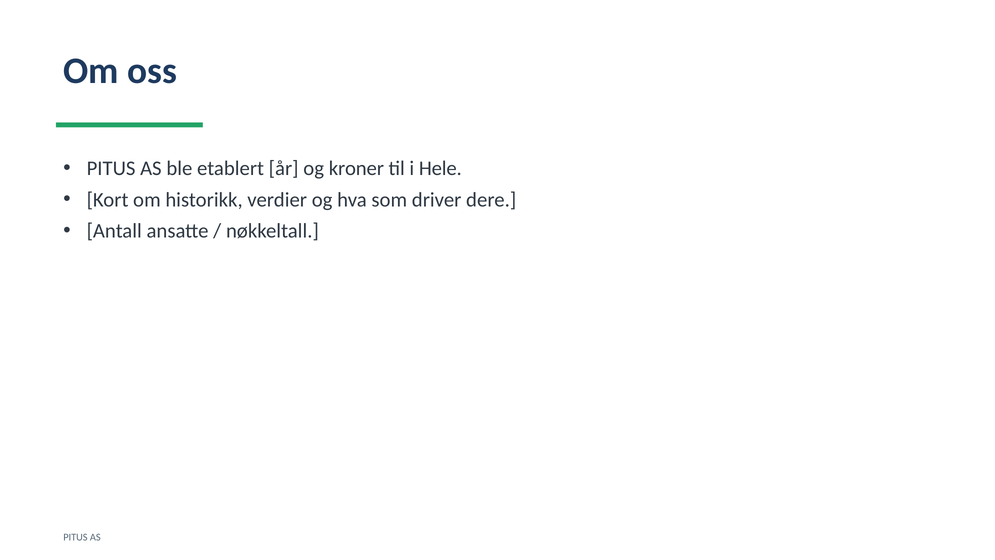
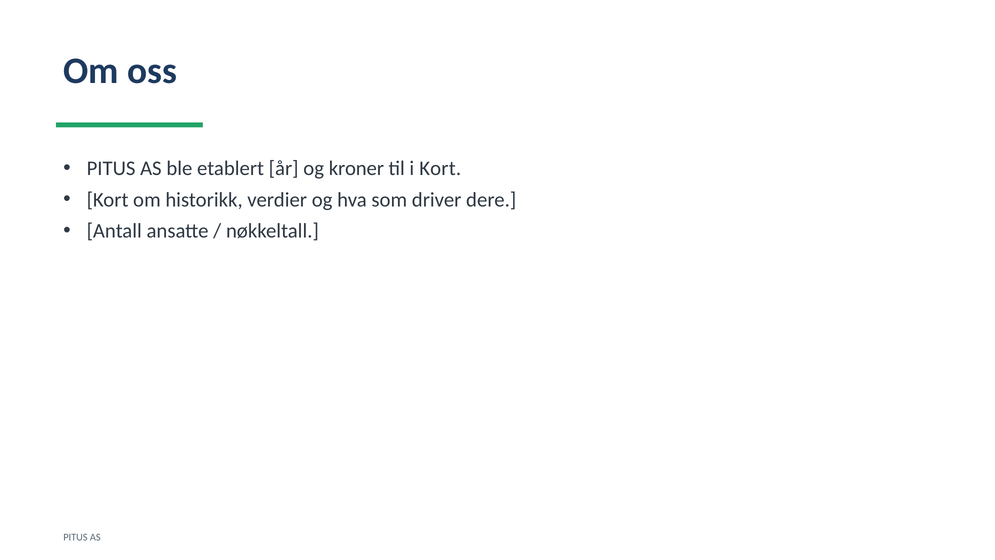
i Hele: Hele -> Kort (440, 169)
